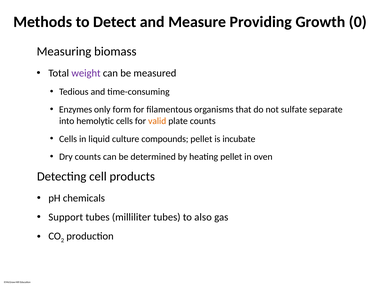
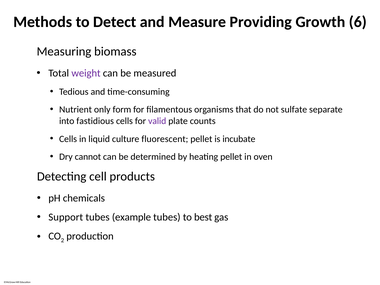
0: 0 -> 6 (358, 22)
Enzymes: Enzymes -> Nutrient (76, 110)
hemolytic: hemolytic -> fastidious (95, 121)
valid colour: orange -> purple (157, 121)
compounds: compounds -> fluorescent (165, 139)
Dry counts: counts -> cannot (88, 157)
milliliter: milliliter -> example (131, 217)
also: also -> best (203, 217)
